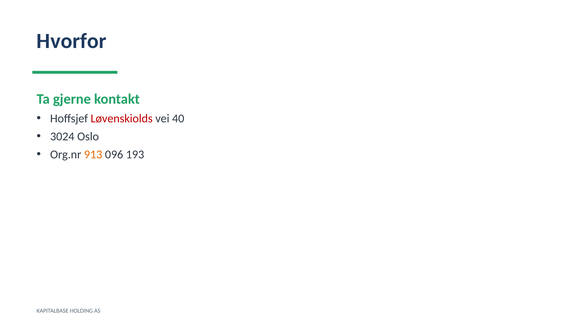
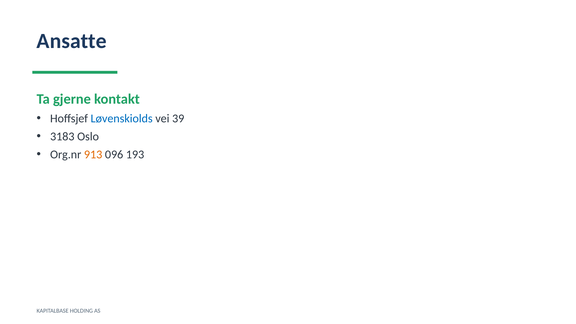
Hvorfor: Hvorfor -> Ansatte (72, 41)
Løvenskiolds colour: red -> blue (122, 118)
40: 40 -> 39 (178, 118)
3024: 3024 -> 3183 (62, 136)
